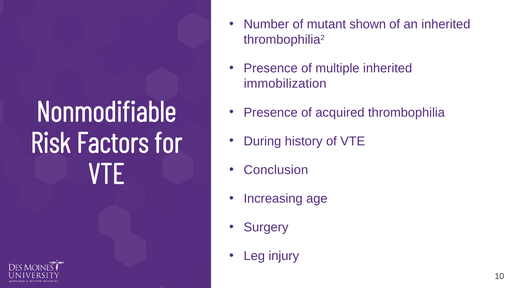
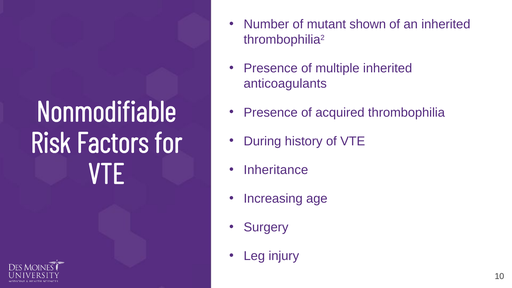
immobilization: immobilization -> anticoagulants (285, 84)
Conclusion: Conclusion -> Inheritance (276, 170)
